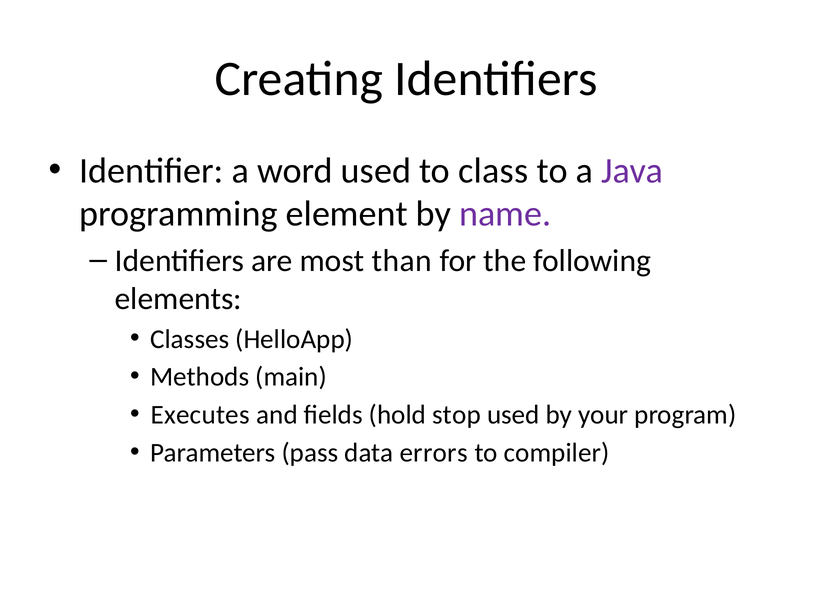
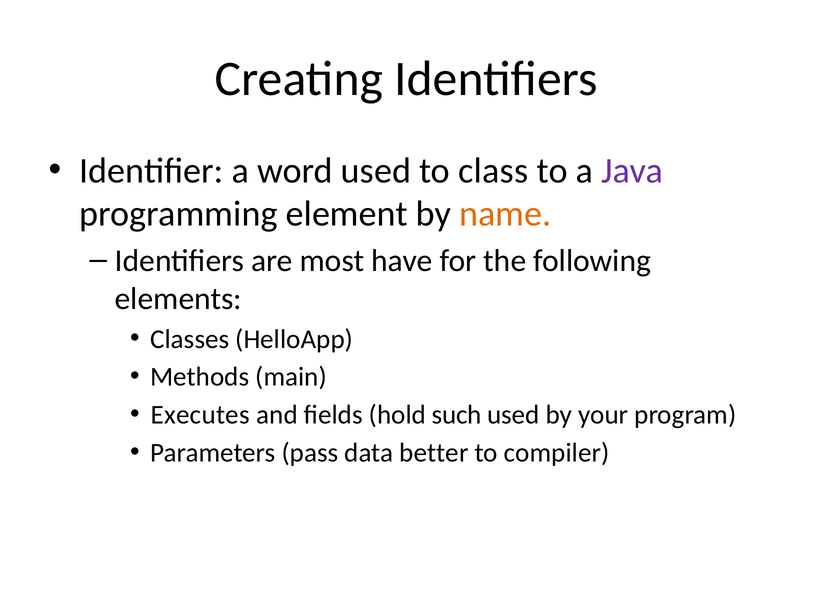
name colour: purple -> orange (505, 214)
than: than -> have (402, 261)
stop: stop -> such (457, 415)
errors: errors -> better (434, 453)
